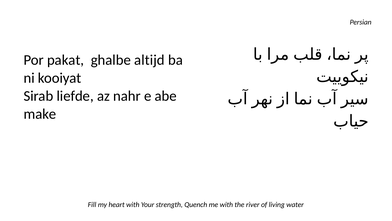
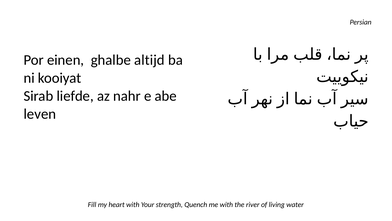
pakat: pakat -> einen (66, 60)
make: make -> leven (40, 114)
